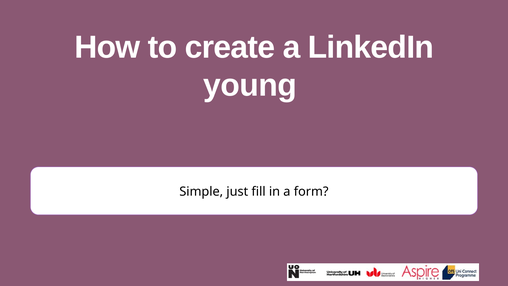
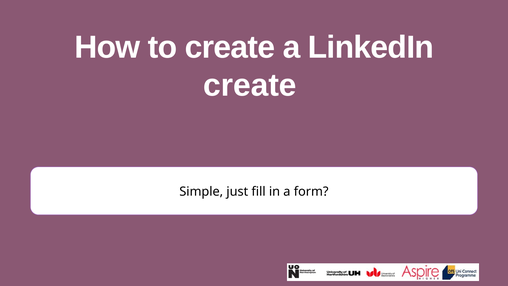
young: young -> create (250, 85)
